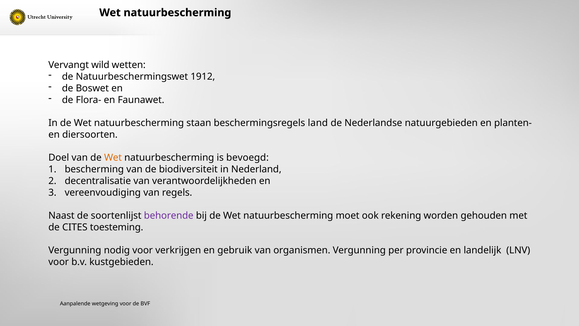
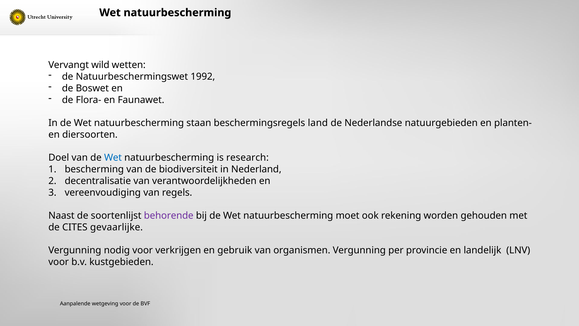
1912: 1912 -> 1992 (203, 77)
Wet colour: orange -> blue (113, 158)
bevoegd: bevoegd -> research (247, 158)
toesteming: toesteming -> gevaarlijke (117, 227)
